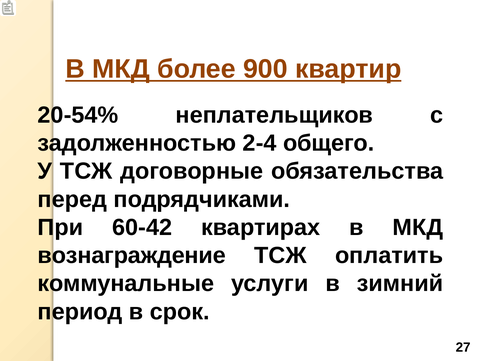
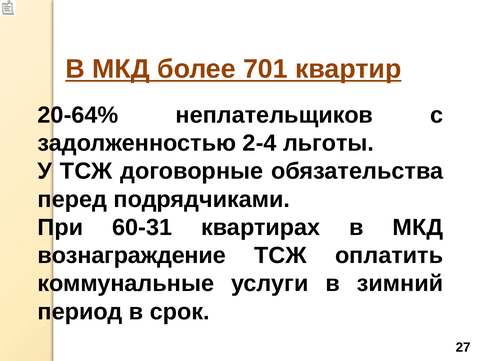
900: 900 -> 701 (265, 69)
20-54%: 20-54% -> 20-64% (78, 115)
общего: общего -> льготы (329, 143)
60-42: 60-42 -> 60-31 (142, 228)
